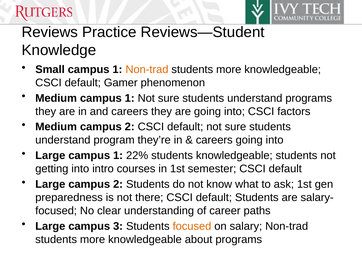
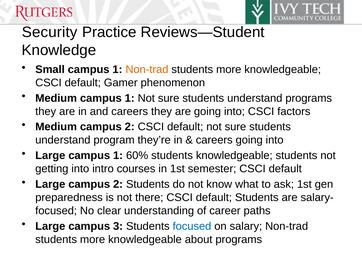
Reviews: Reviews -> Security (50, 32)
22%: 22% -> 60% (137, 156)
focused colour: orange -> blue (192, 227)
